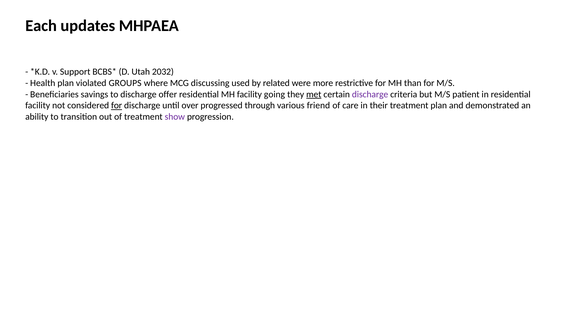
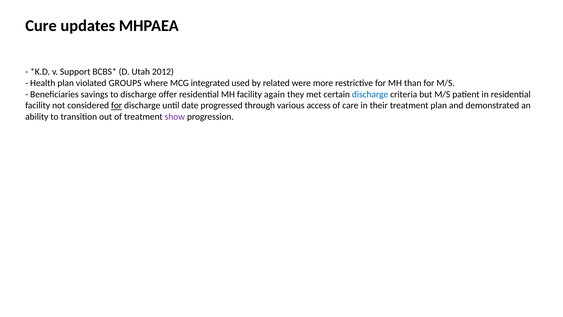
Each: Each -> Cure (41, 26)
2032: 2032 -> 2012 (163, 72)
discussing: discussing -> integrated (210, 83)
going: going -> again (274, 94)
met underline: present -> none (314, 94)
discharge colour: purple -> blue (370, 94)
over: over -> date (190, 105)
friend: friend -> access (319, 105)
